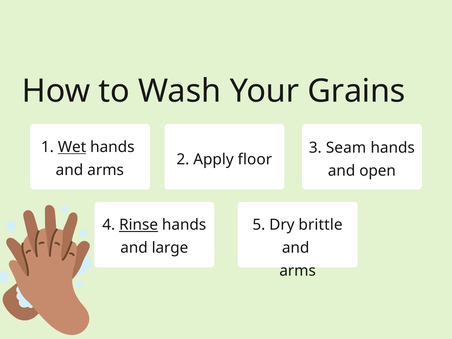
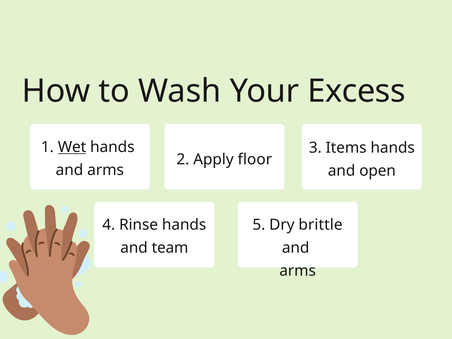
Grains: Grains -> Excess (357, 91)
Seam: Seam -> Items (346, 148)
Rinse underline: present -> none (139, 225)
large: large -> team (170, 248)
